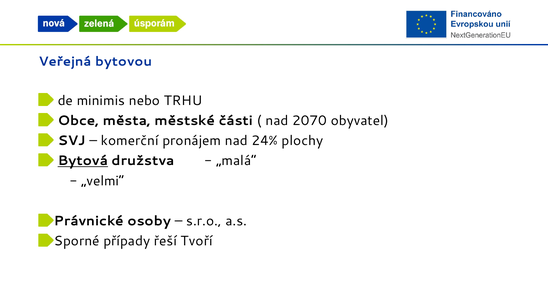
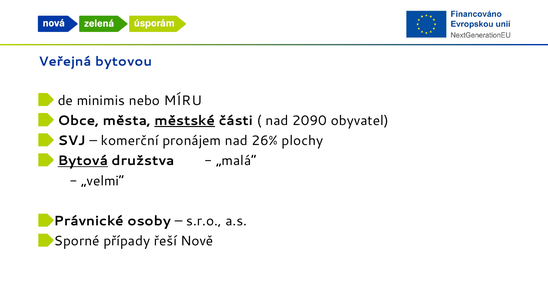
TRHU: TRHU -> MÍRU (183, 101)
městské underline: none -> present (185, 121)
2070: 2070 -> 2090 (310, 121)
24%: 24% -> 26% (265, 141)
Tvoří: Tvoří -> Nově (197, 241)
